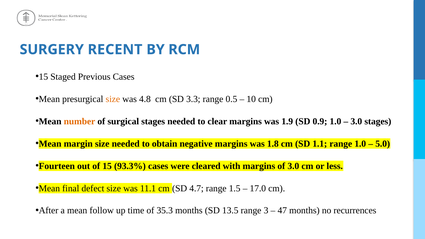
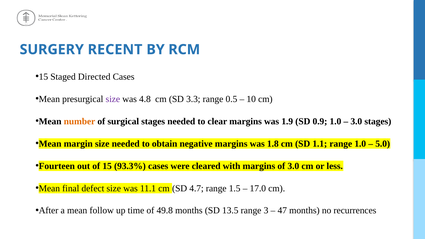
Previous: Previous -> Directed (94, 77)
size colour: orange -> purple (113, 99)
35.3: 35.3 -> 49.8 (165, 211)
